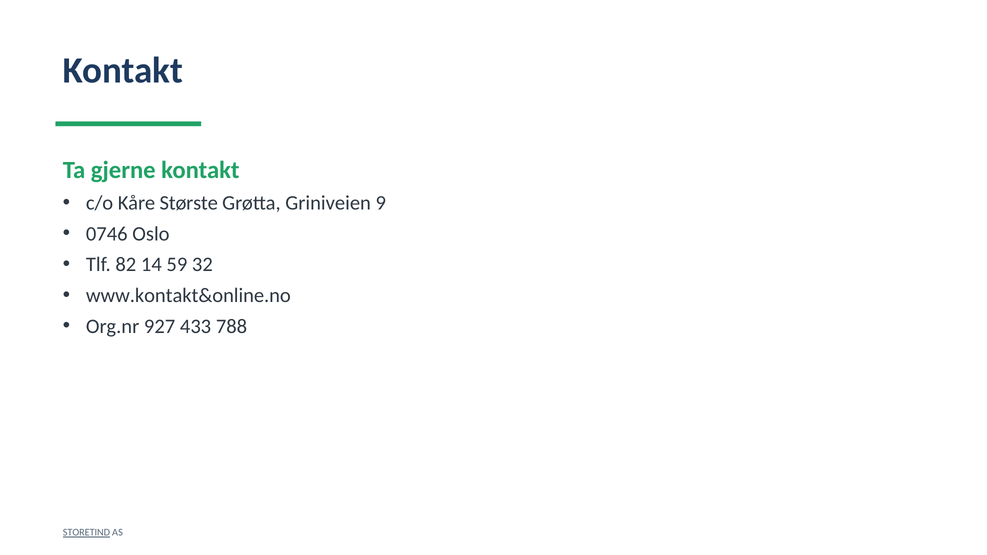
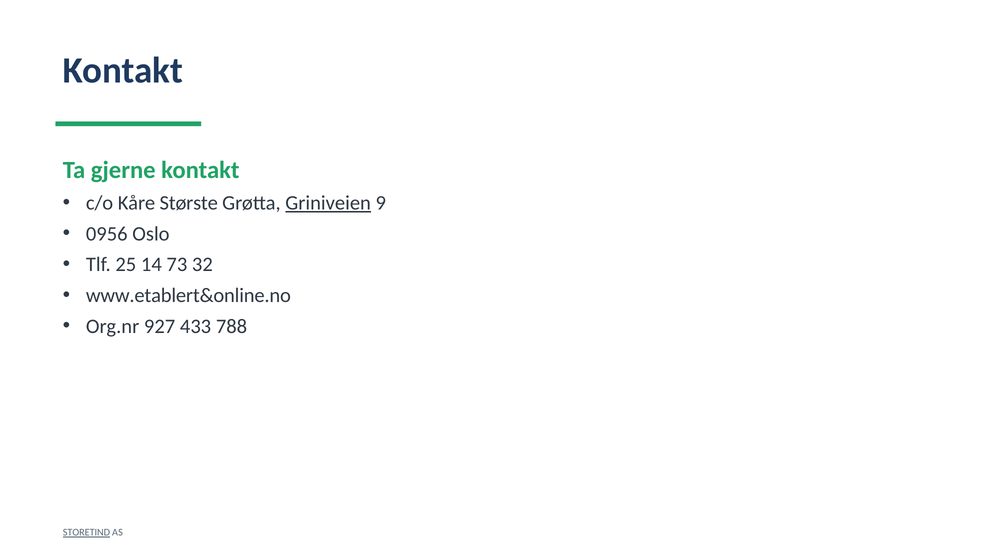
Griniveien underline: none -> present (328, 203)
0746: 0746 -> 0956 (107, 234)
82: 82 -> 25 (126, 265)
59: 59 -> 73 (177, 265)
www.kontakt&online.no: www.kontakt&online.no -> www.etablert&online.no (188, 296)
